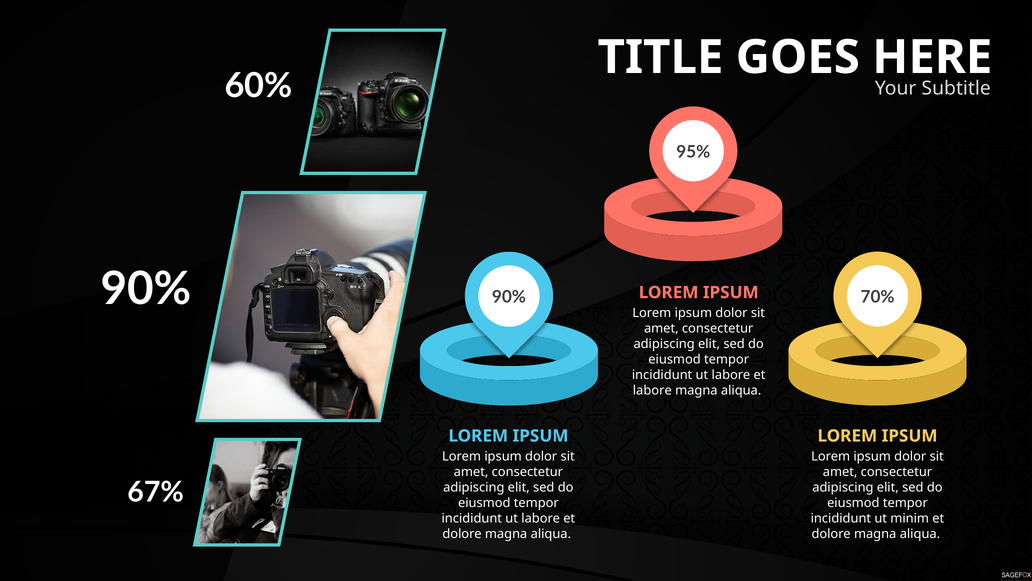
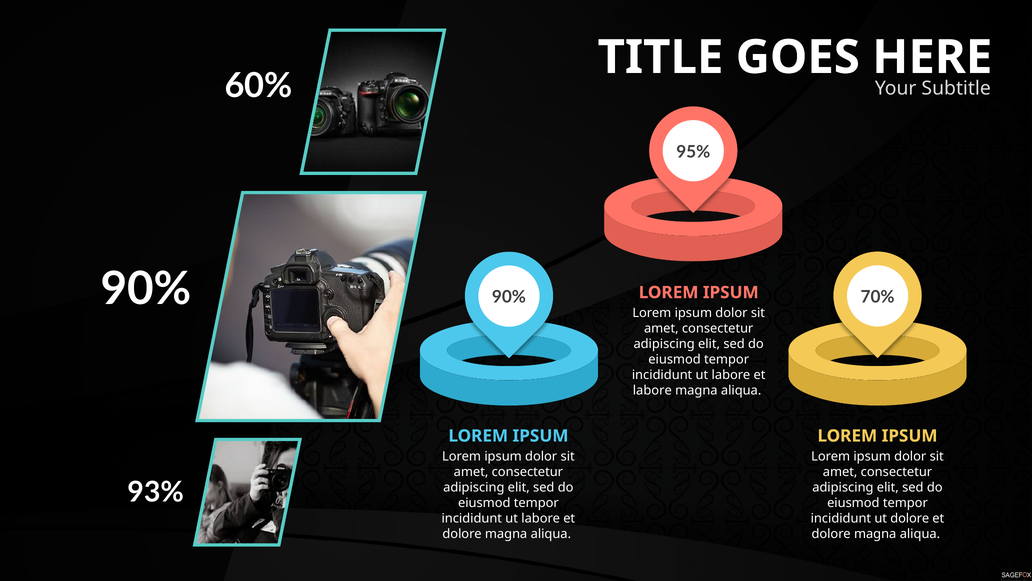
67%: 67% -> 93% (156, 492)
ut minim: minim -> dolore (910, 518)
